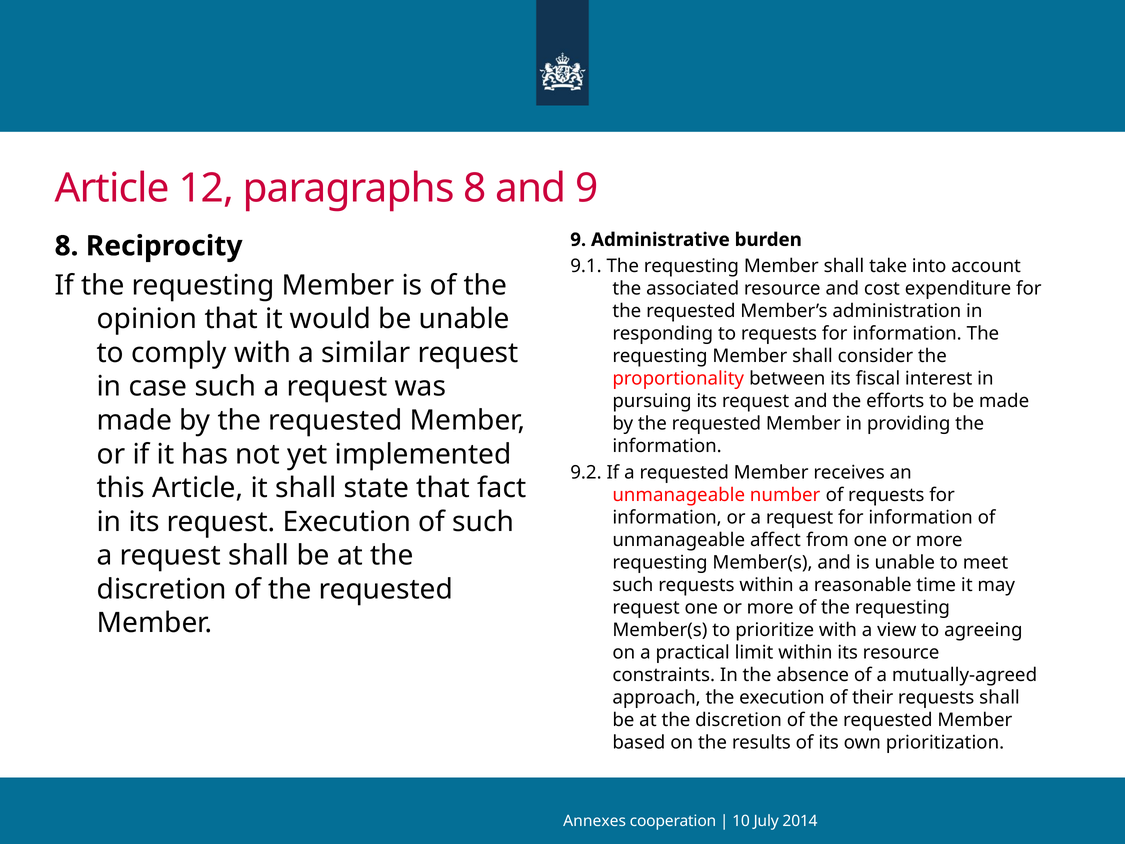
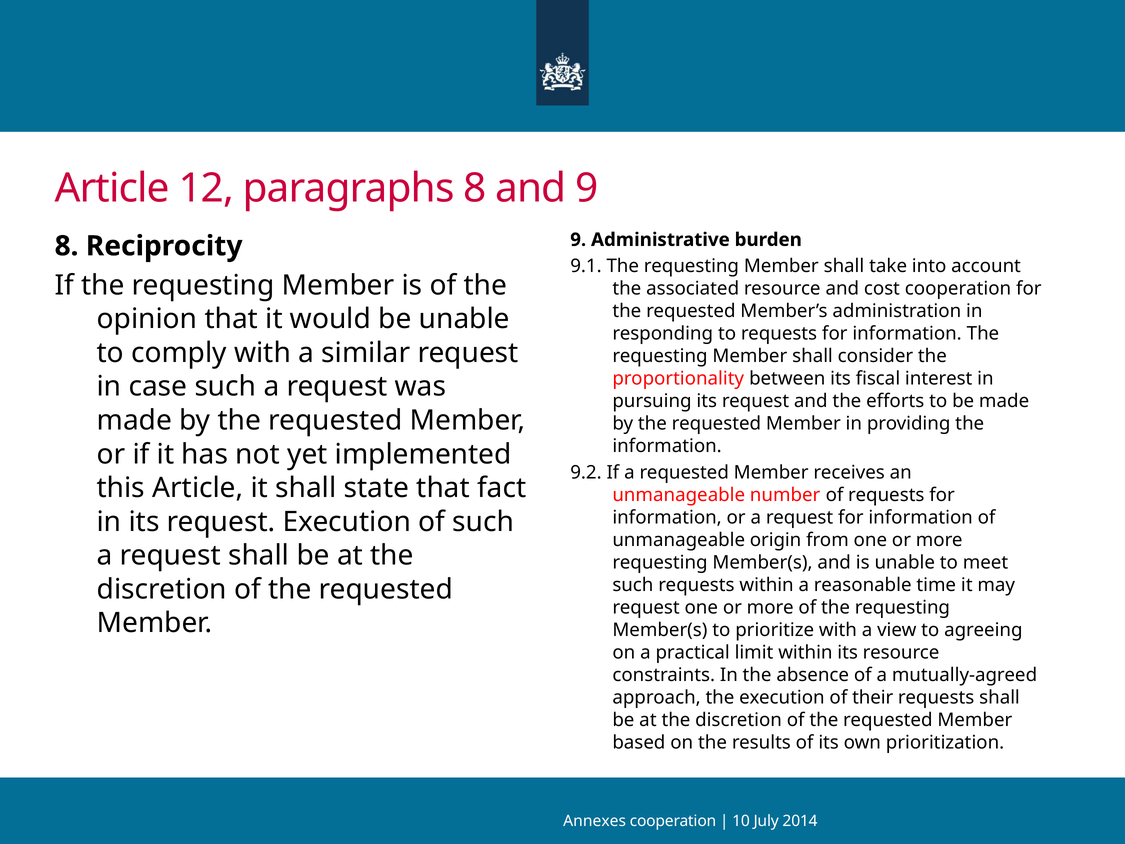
cost expenditure: expenditure -> cooperation (958, 288)
affect: affect -> origin (776, 540)
